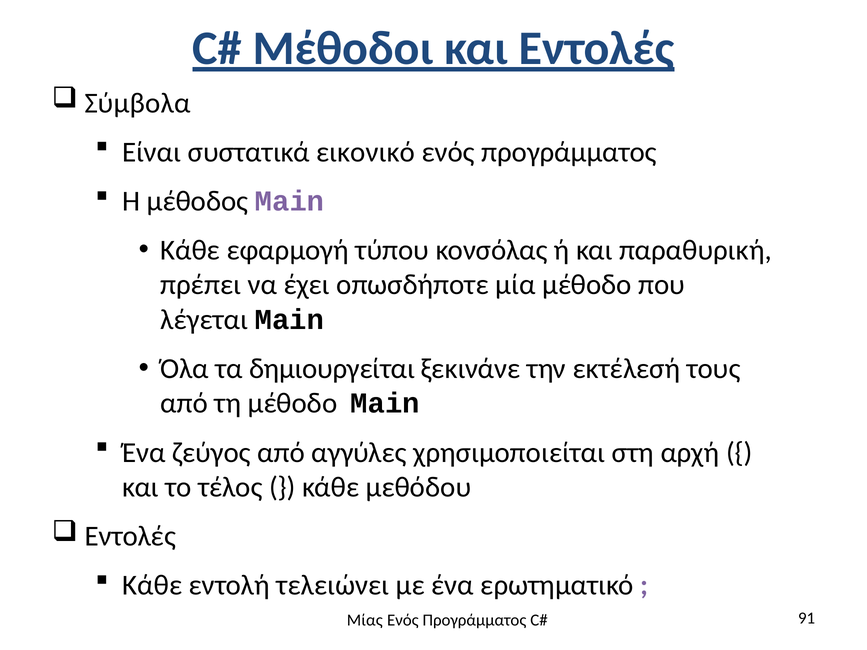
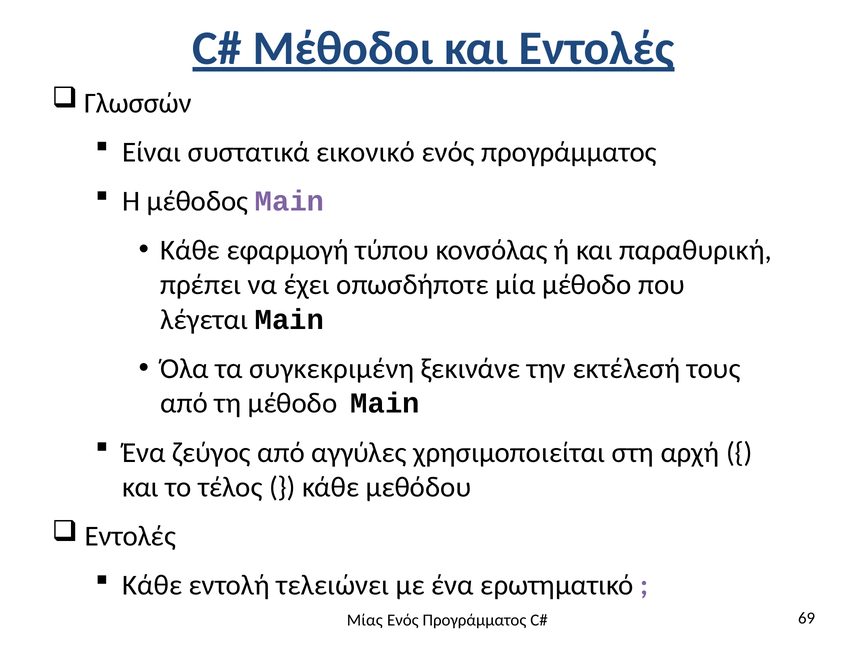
Σύμβολα: Σύμβολα -> Γλωσσών (138, 103)
δημιουργείται: δημιουργείται -> συγκεκριμένη (332, 369)
91: 91 -> 69 (807, 618)
